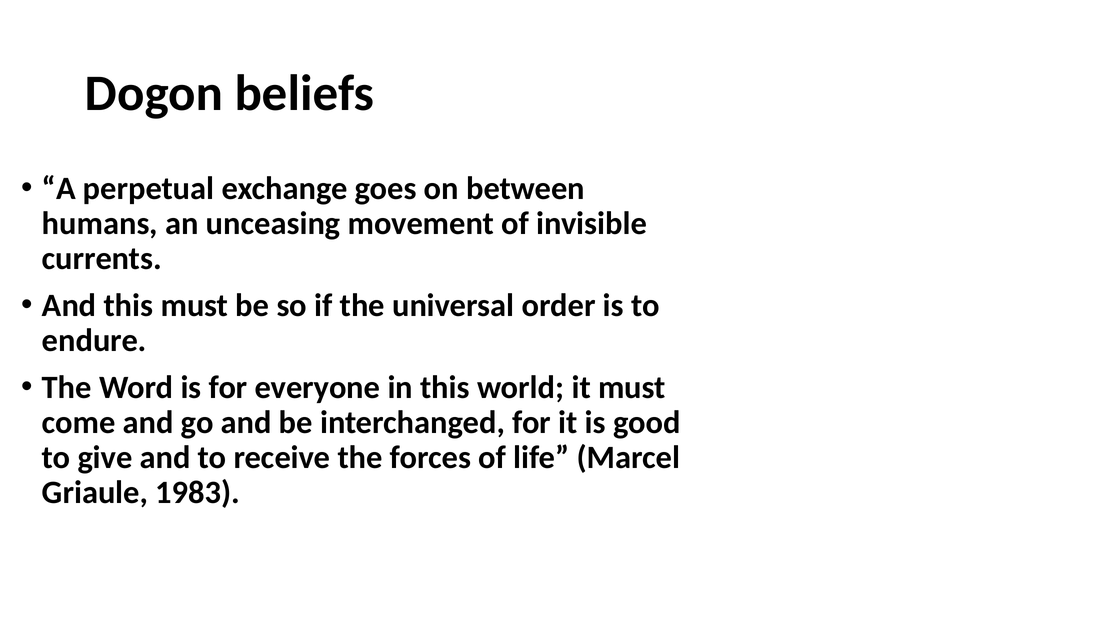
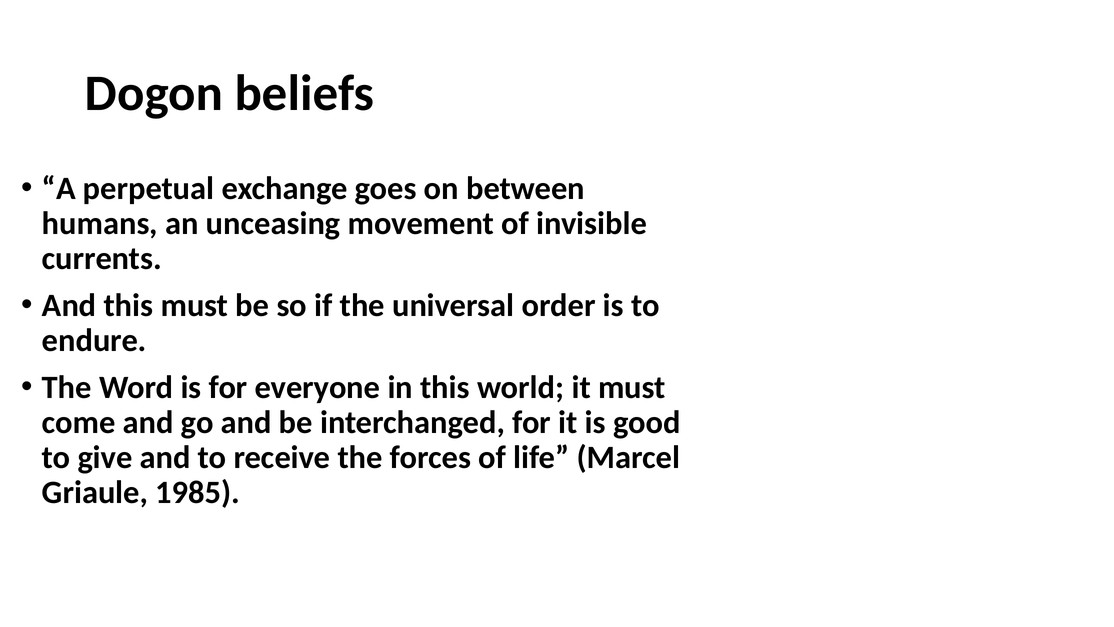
1983: 1983 -> 1985 (198, 492)
